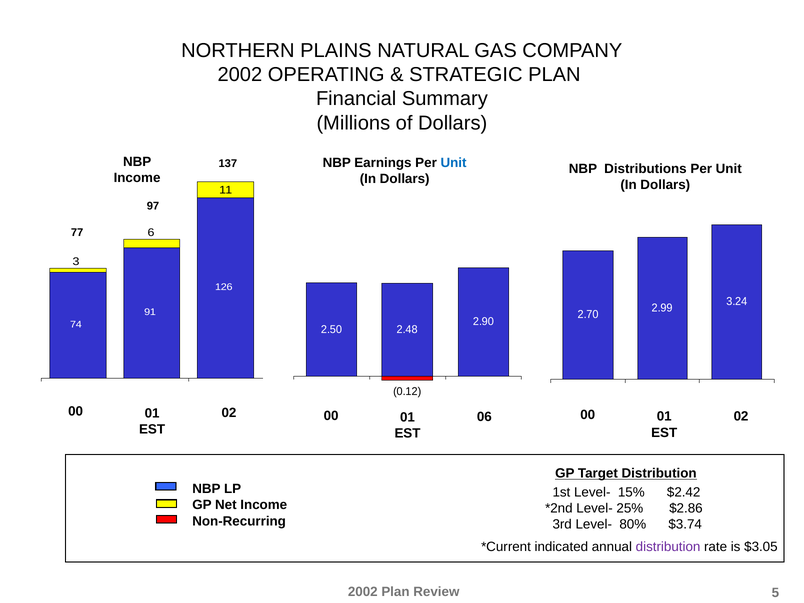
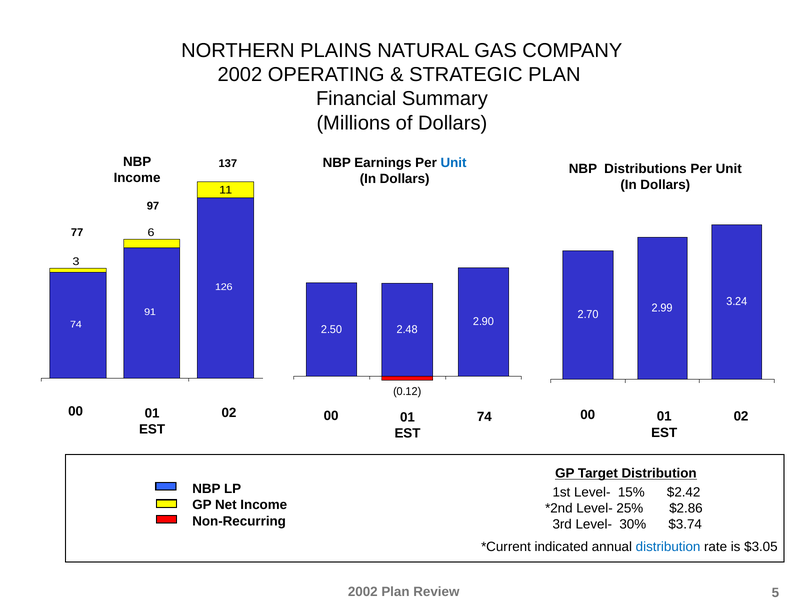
00 06: 06 -> 74 (484, 417)
80%: 80% -> 30% (633, 524)
distribution colour: purple -> blue (668, 547)
